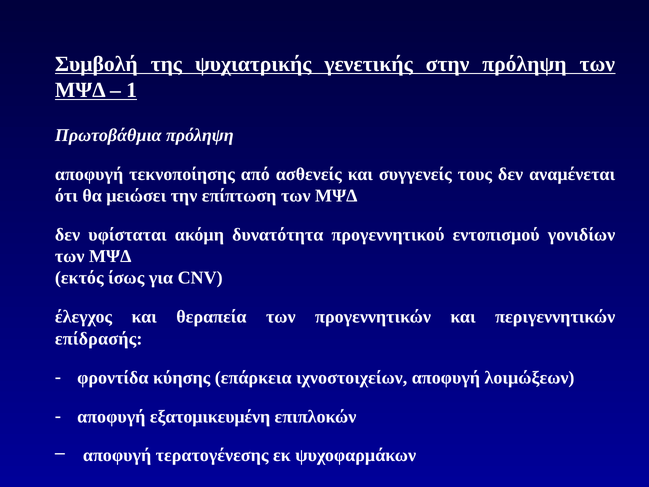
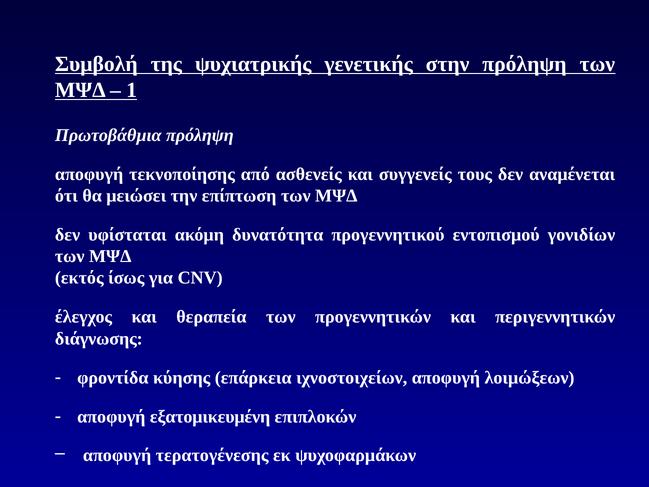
επίδρασής: επίδρασής -> διάγνωσης (99, 338)
